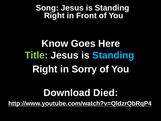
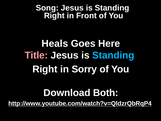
Know: Know -> Heals (55, 43)
Title colour: light green -> pink (36, 55)
Died: Died -> Both (106, 93)
